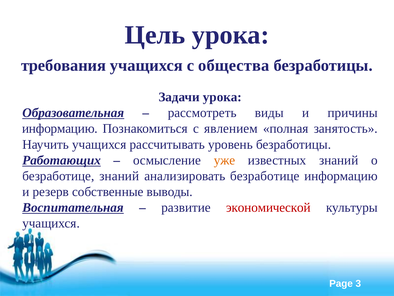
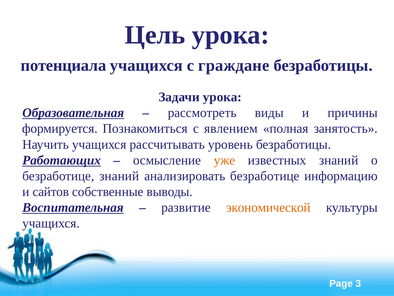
требования: требования -> потенциала (63, 65)
общества: общества -> граждане (234, 65)
информацию: информацию -> формируется (60, 128)
резерв: резерв -> сайтов (51, 191)
экономической colour: red -> orange (268, 207)
